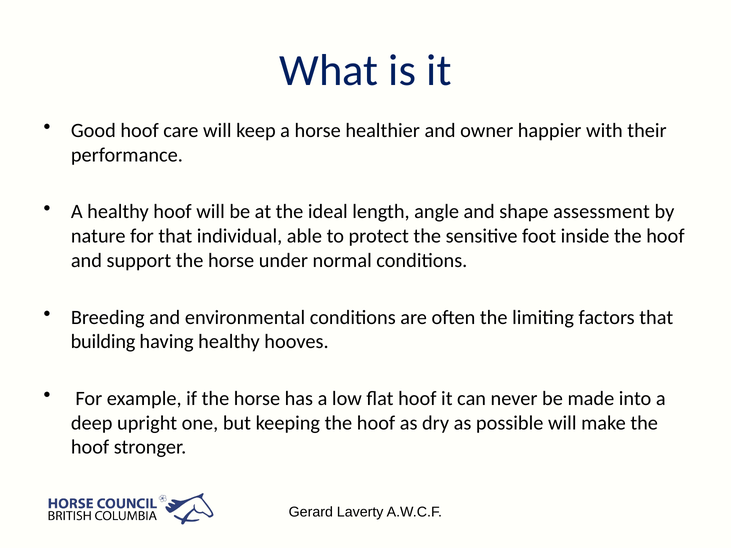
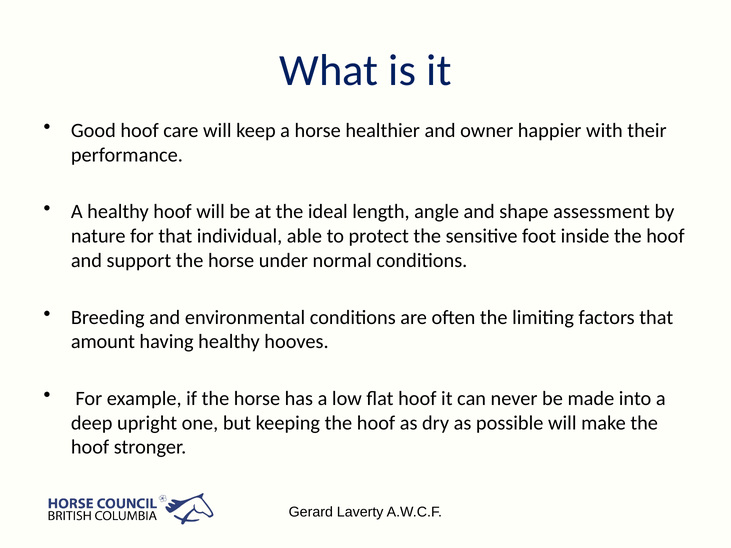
building: building -> amount (103, 342)
